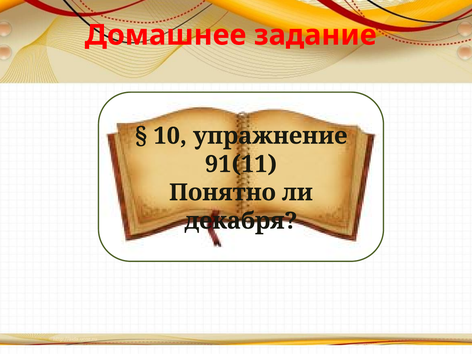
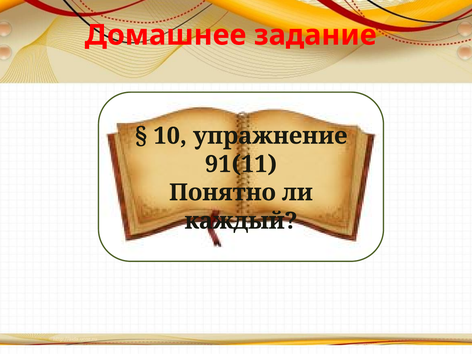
декабря: декабря -> каждый (241, 221)
